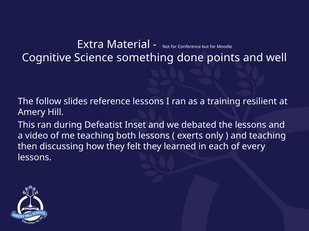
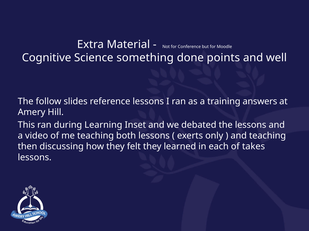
resilient: resilient -> answers (260, 102)
Defeatist: Defeatist -> Learning (103, 125)
every: every -> takes (254, 147)
